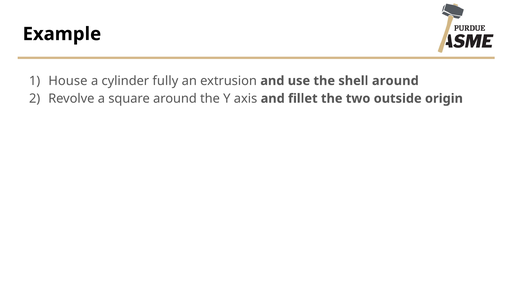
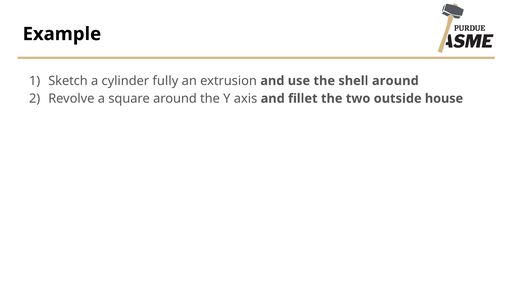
House: House -> Sketch (68, 81)
origin: origin -> house (444, 98)
